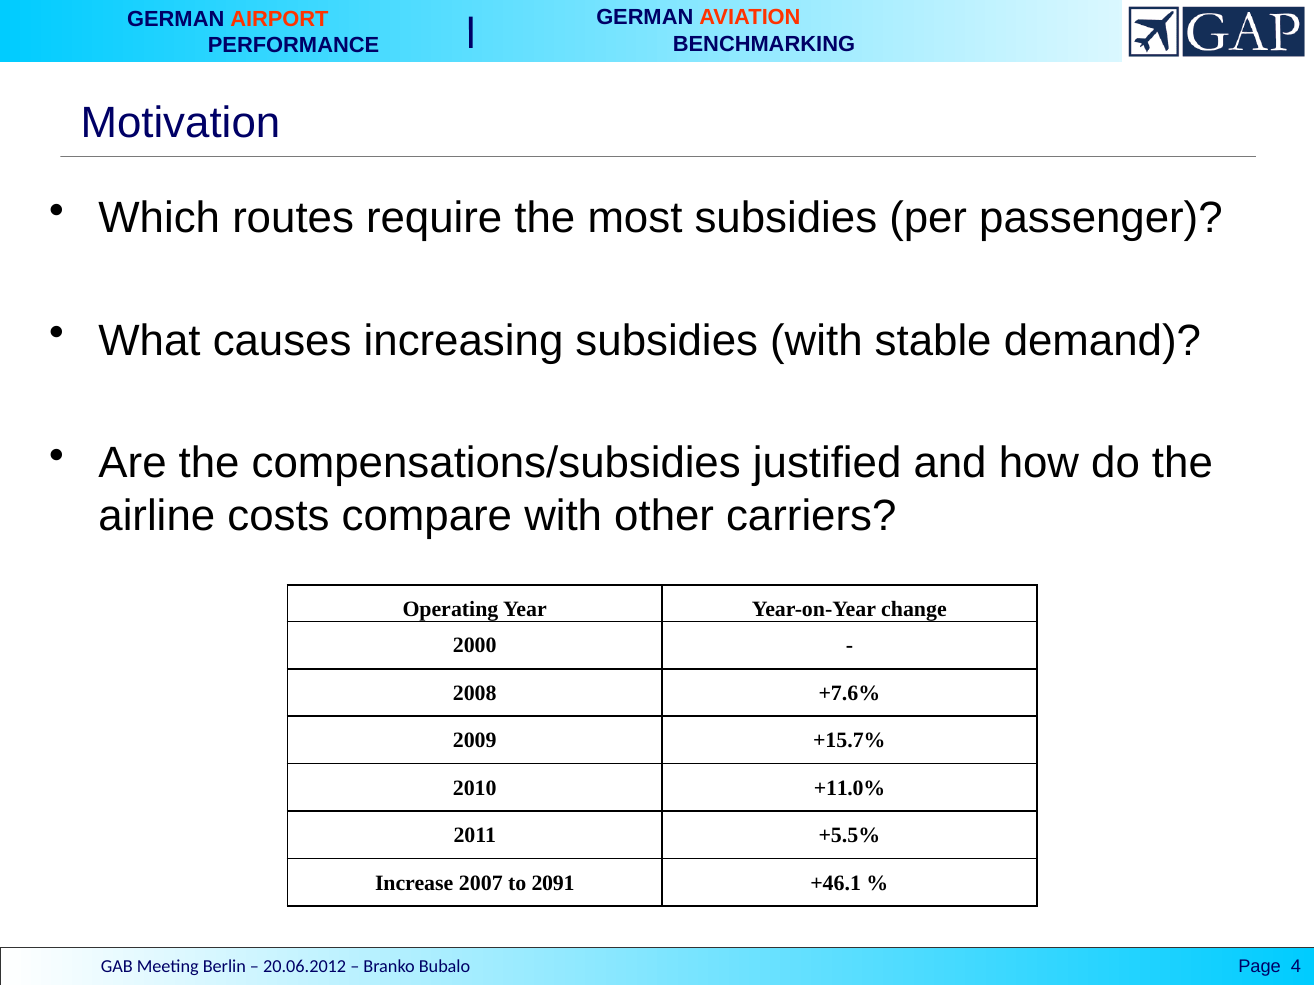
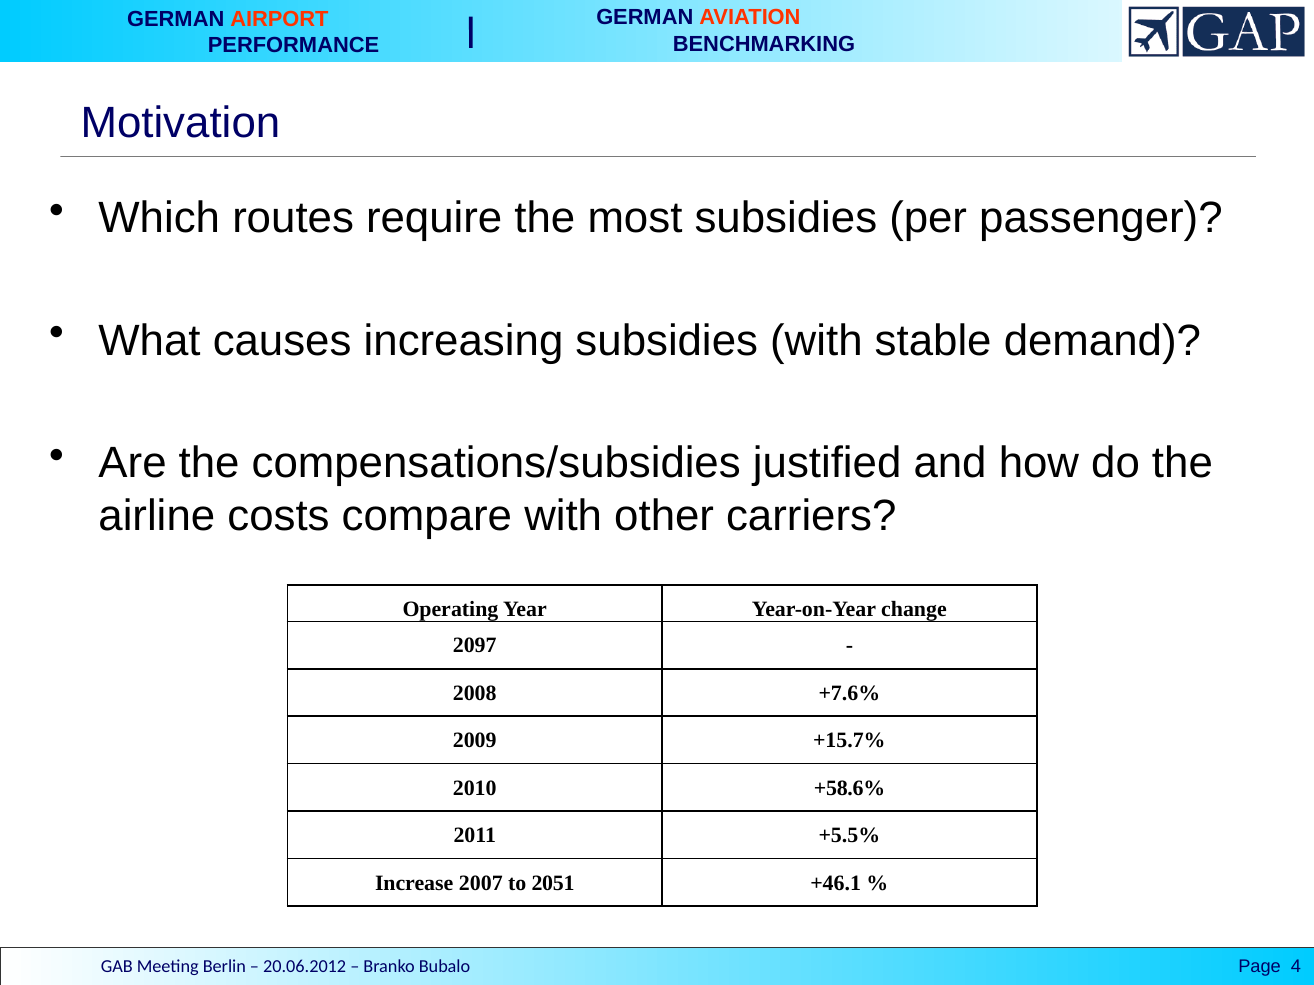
2000: 2000 -> 2097 (475, 646)
+11.0%: +11.0% -> +58.6% (850, 788)
2091: 2091 -> 2051 (553, 883)
